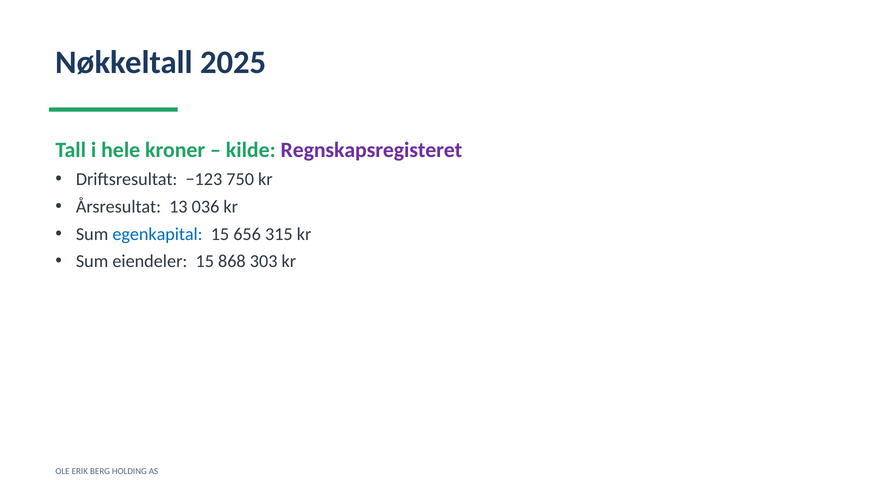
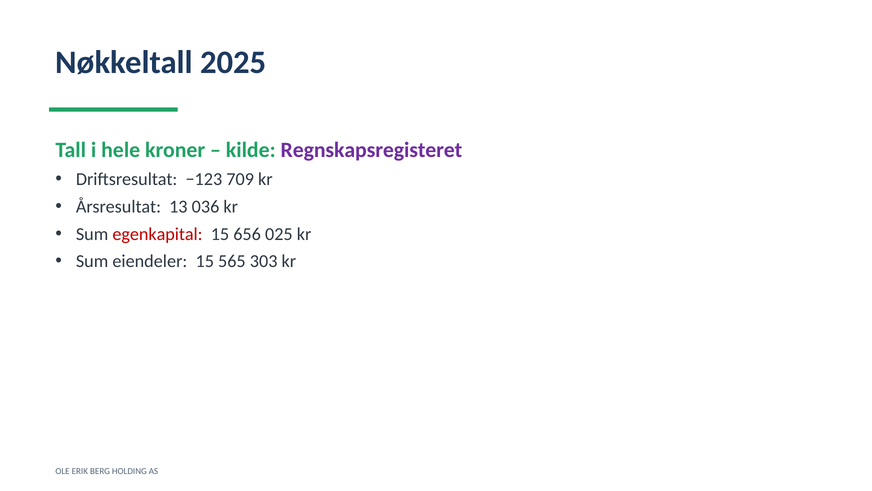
750: 750 -> 709 (240, 179)
egenkapital colour: blue -> red (158, 234)
315: 315 -> 025 (279, 234)
868: 868 -> 565 (232, 261)
